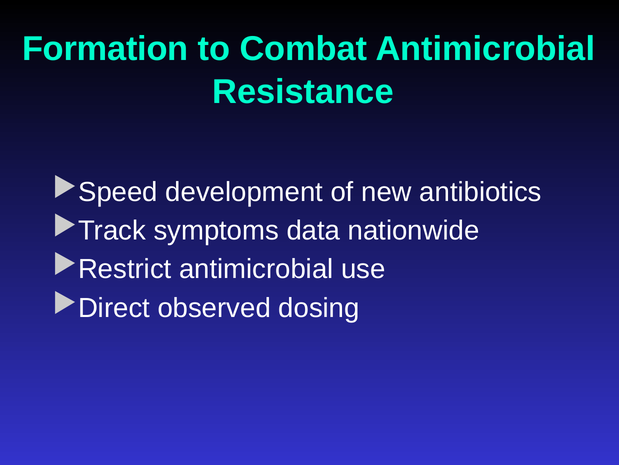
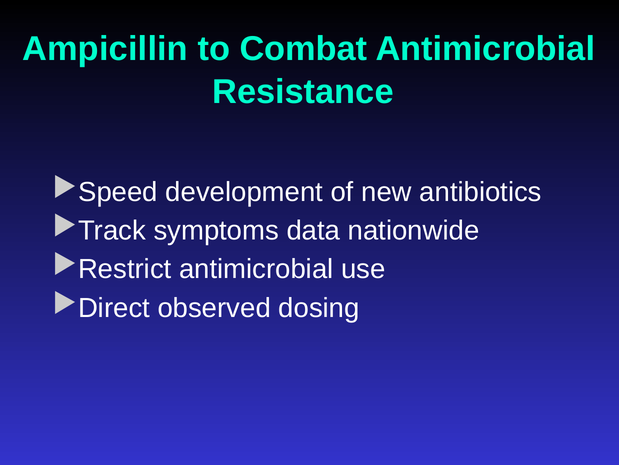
Formation: Formation -> Ampicillin (105, 49)
